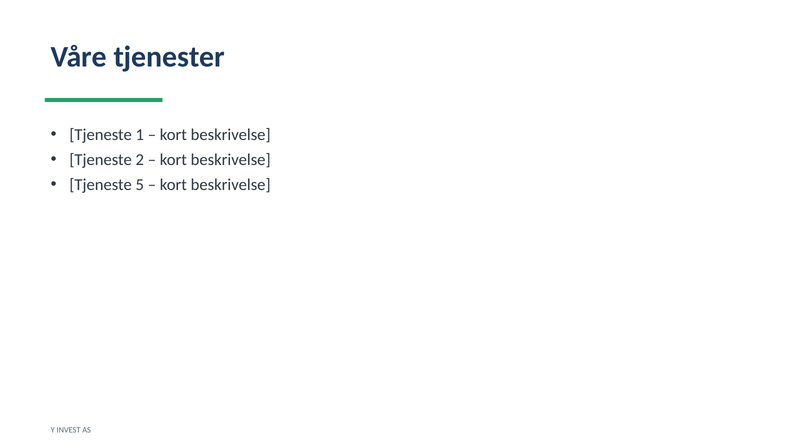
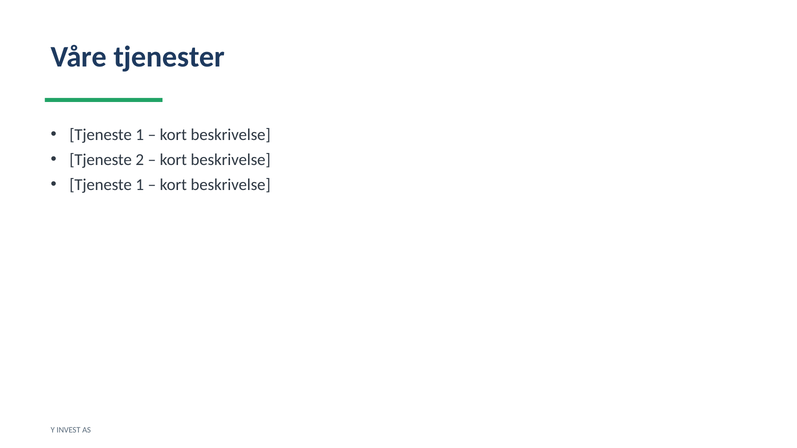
5: 5 -> 1 (140, 185)
